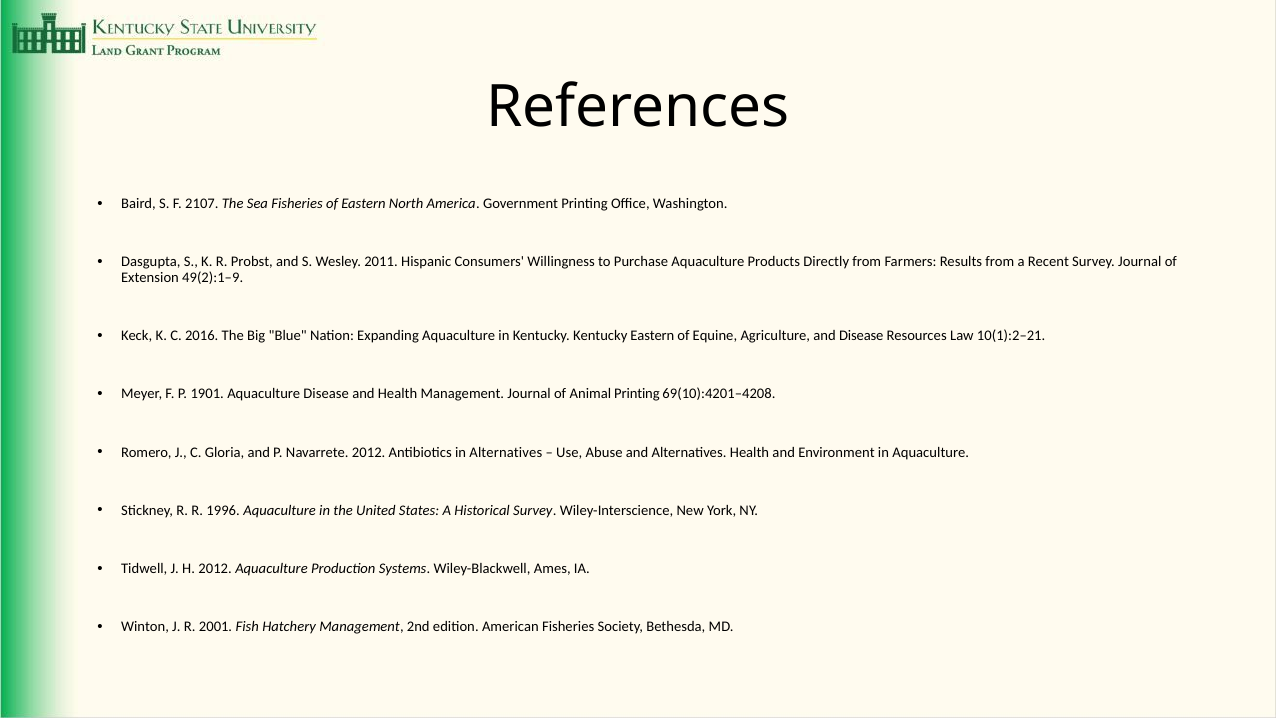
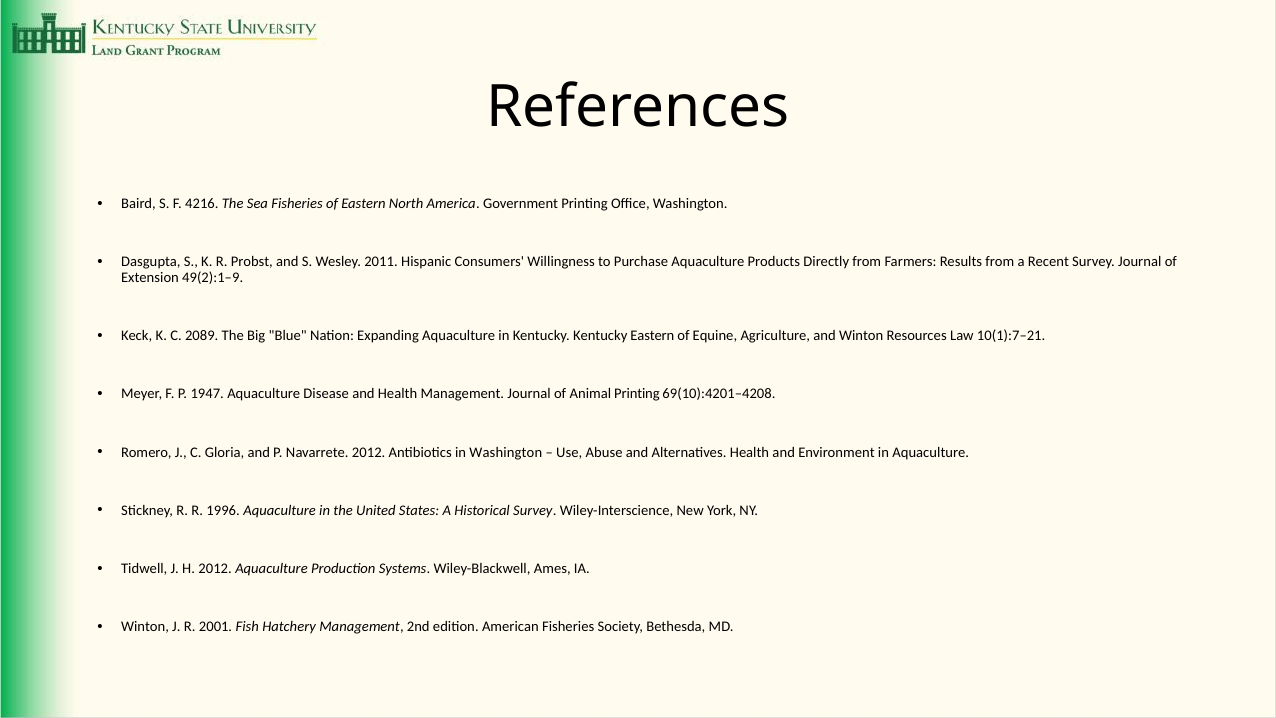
2107: 2107 -> 4216 (202, 204)
2016: 2016 -> 2089 (202, 336)
and Disease: Disease -> Winton (861, 336)
10(1):2–21: 10(1):2–21 -> 10(1):7–21 (1011, 336)
1901: 1901 -> 1947 (207, 394)
in Alternatives: Alternatives -> Washington (506, 452)
